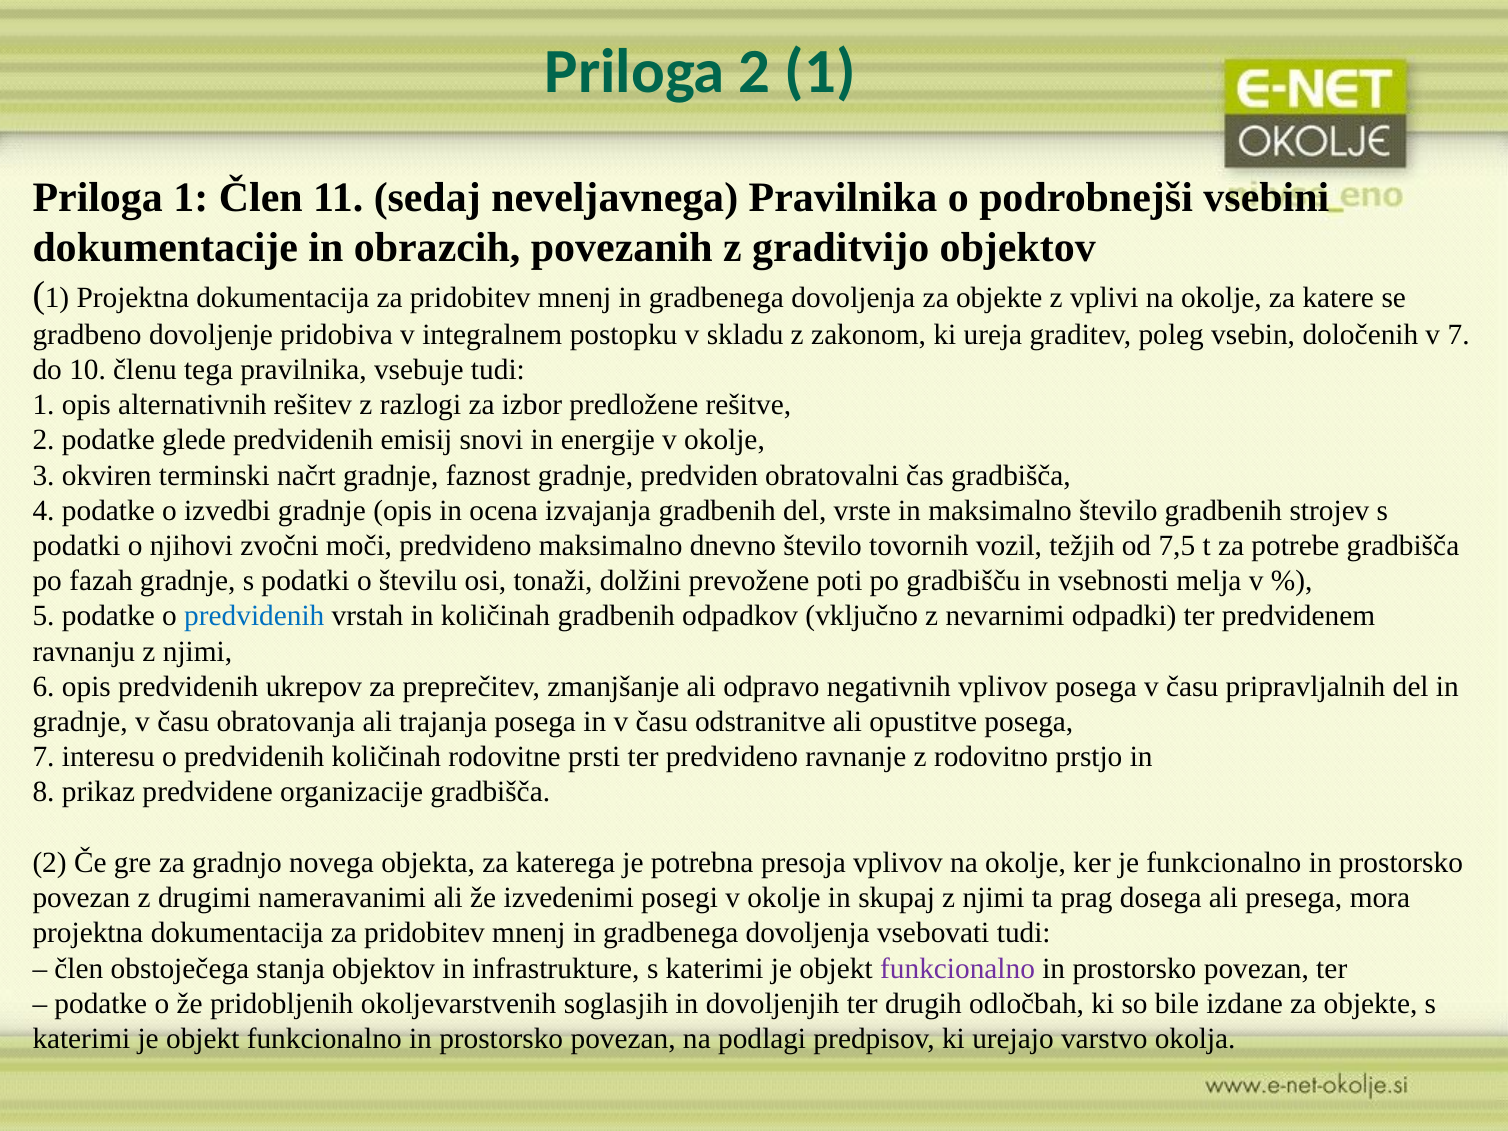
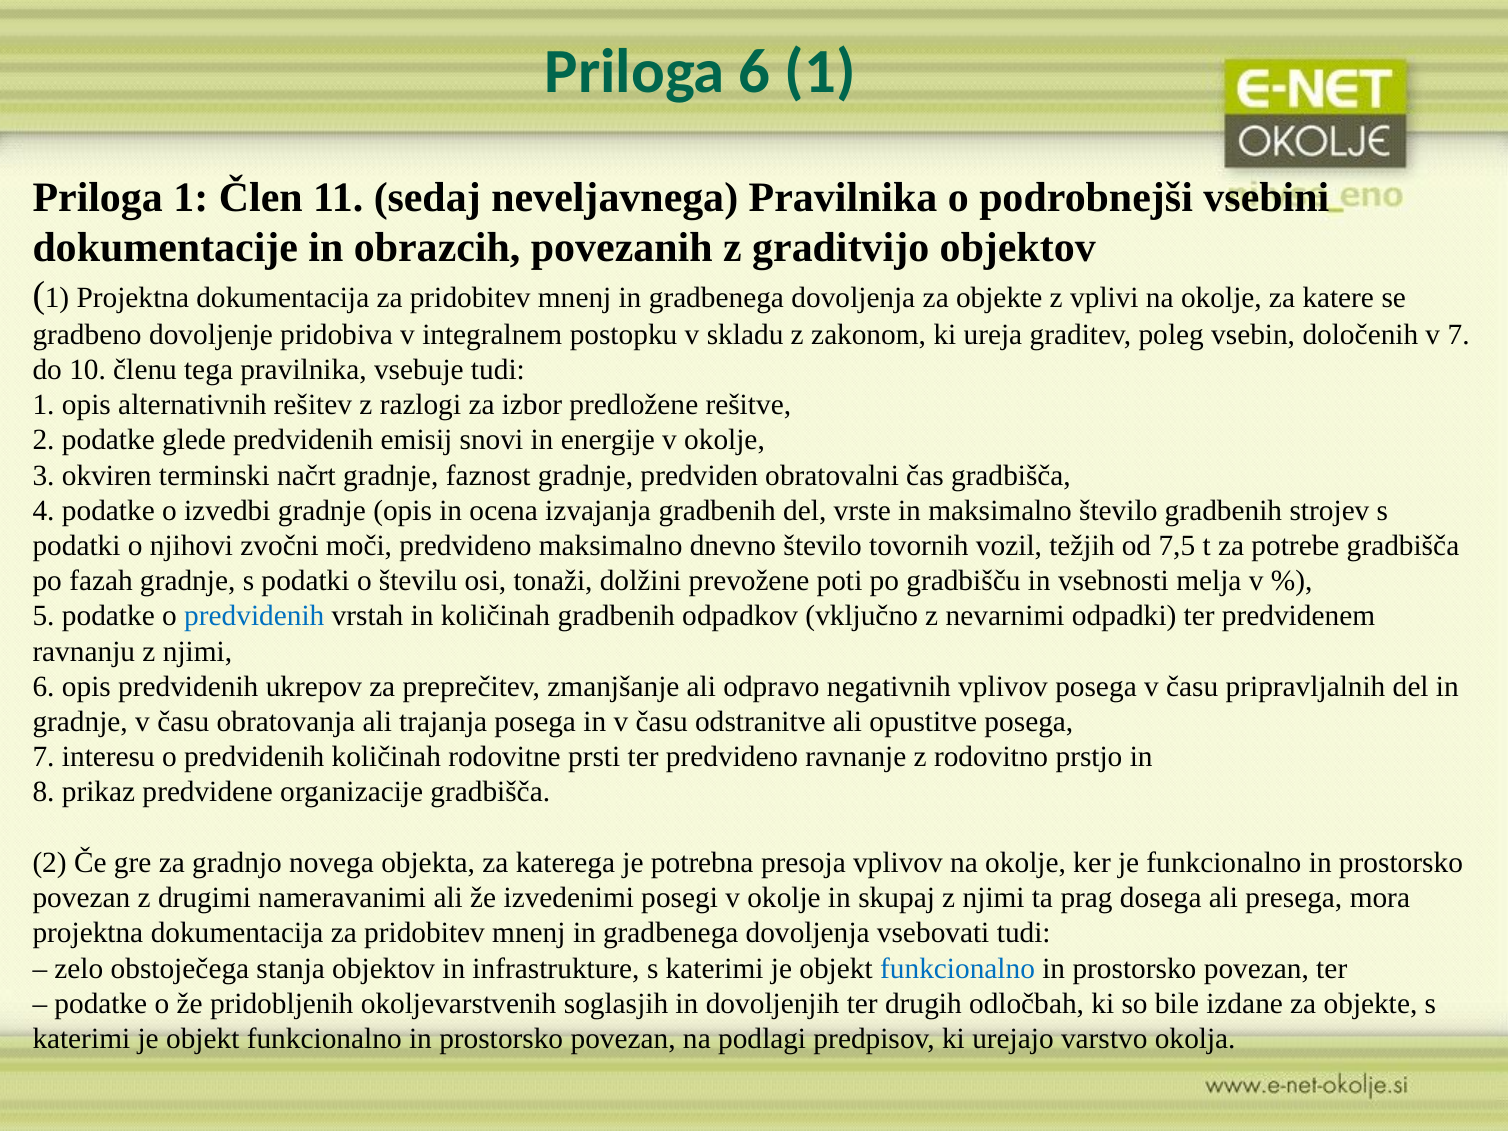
Priloga 2: 2 -> 6 (755, 71)
člen: člen -> zelo (79, 968)
funkcionalno colour: purple -> blue (958, 968)
